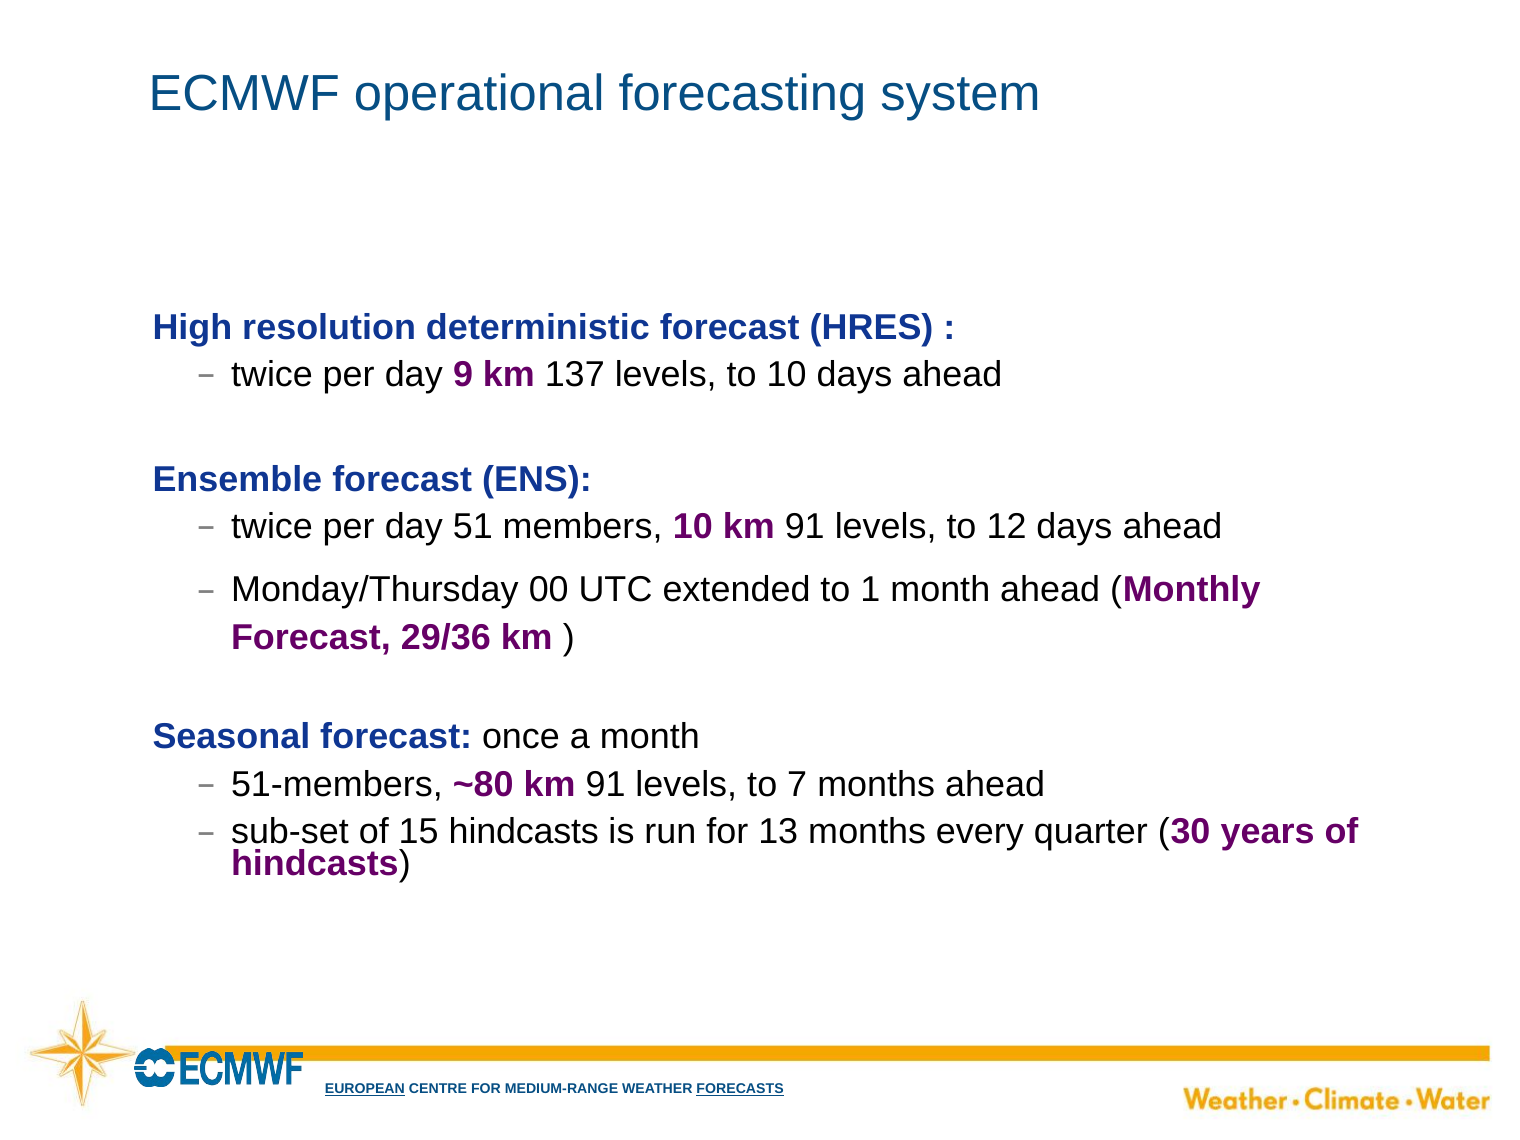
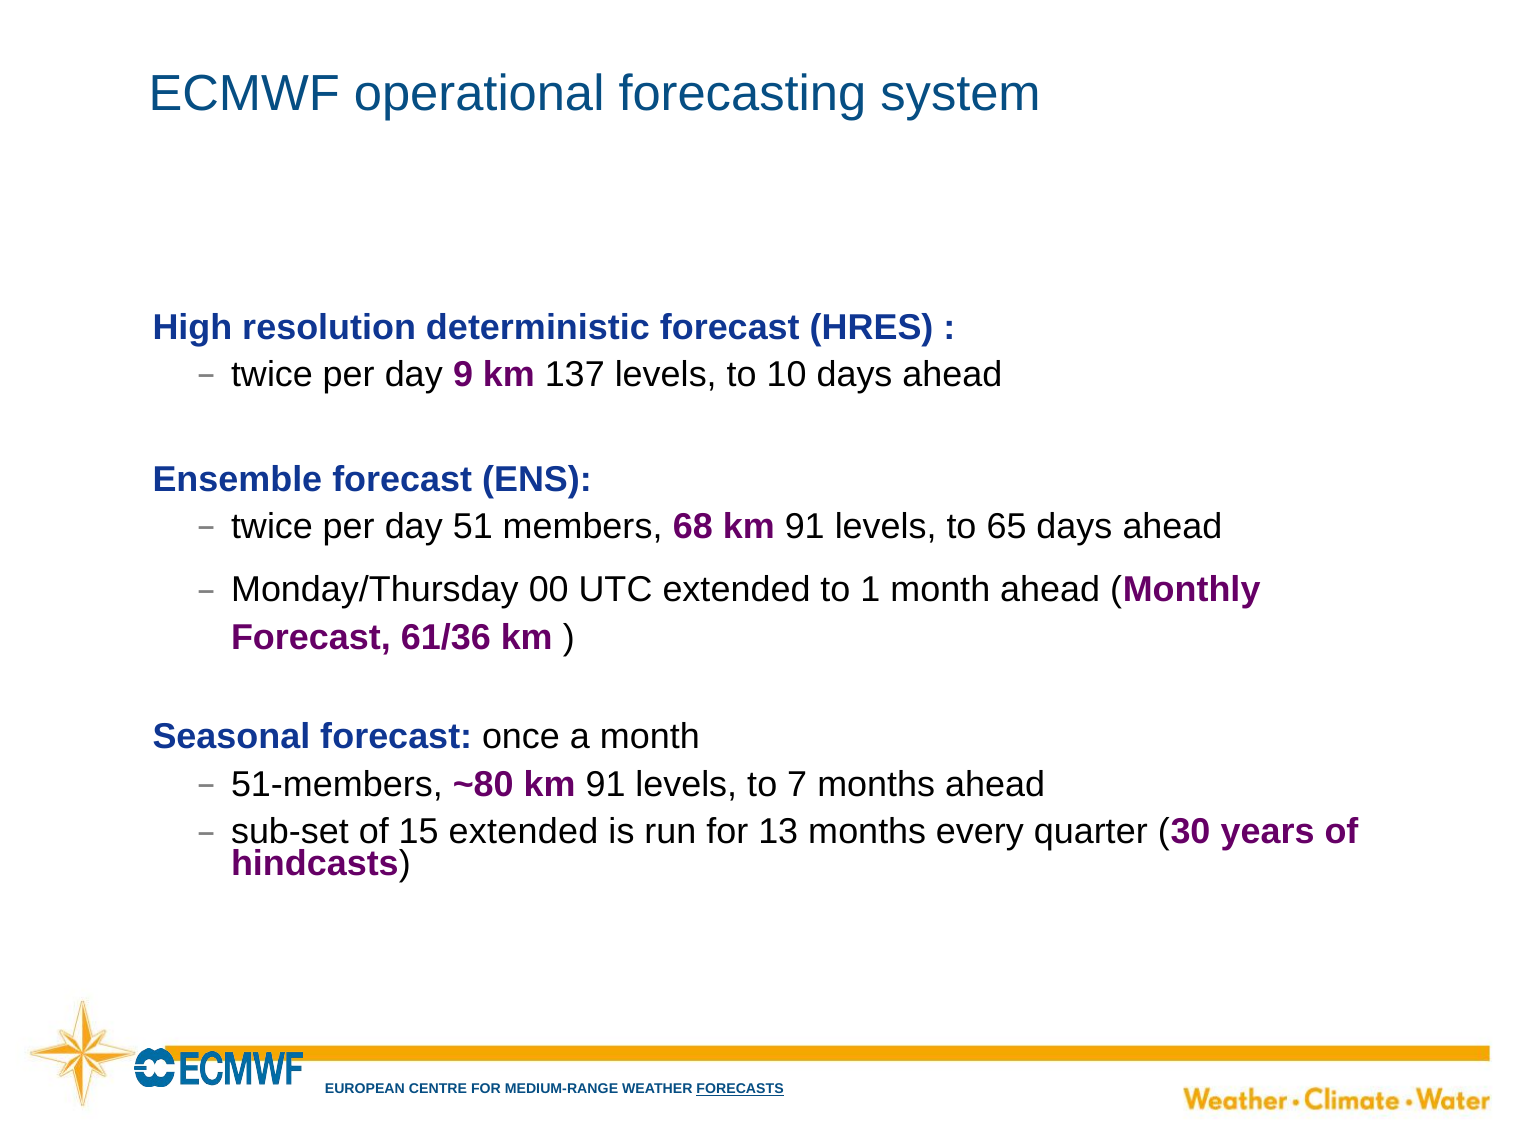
members 10: 10 -> 68 (693, 527)
12: 12 -> 65 (1007, 527)
29/36: 29/36 -> 61/36 (446, 637)
15 hindcasts: hindcasts -> extended (524, 832)
EUROPEAN underline: present -> none (365, 1089)
